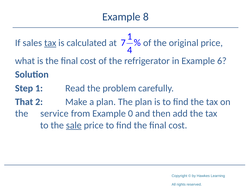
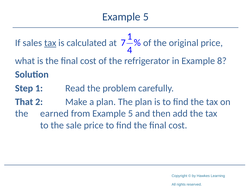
8: 8 -> 5 (146, 17)
6: 6 -> 8 (222, 61)
service: service -> earned (54, 114)
from Example 0: 0 -> 5 (130, 114)
sale underline: present -> none (74, 125)
